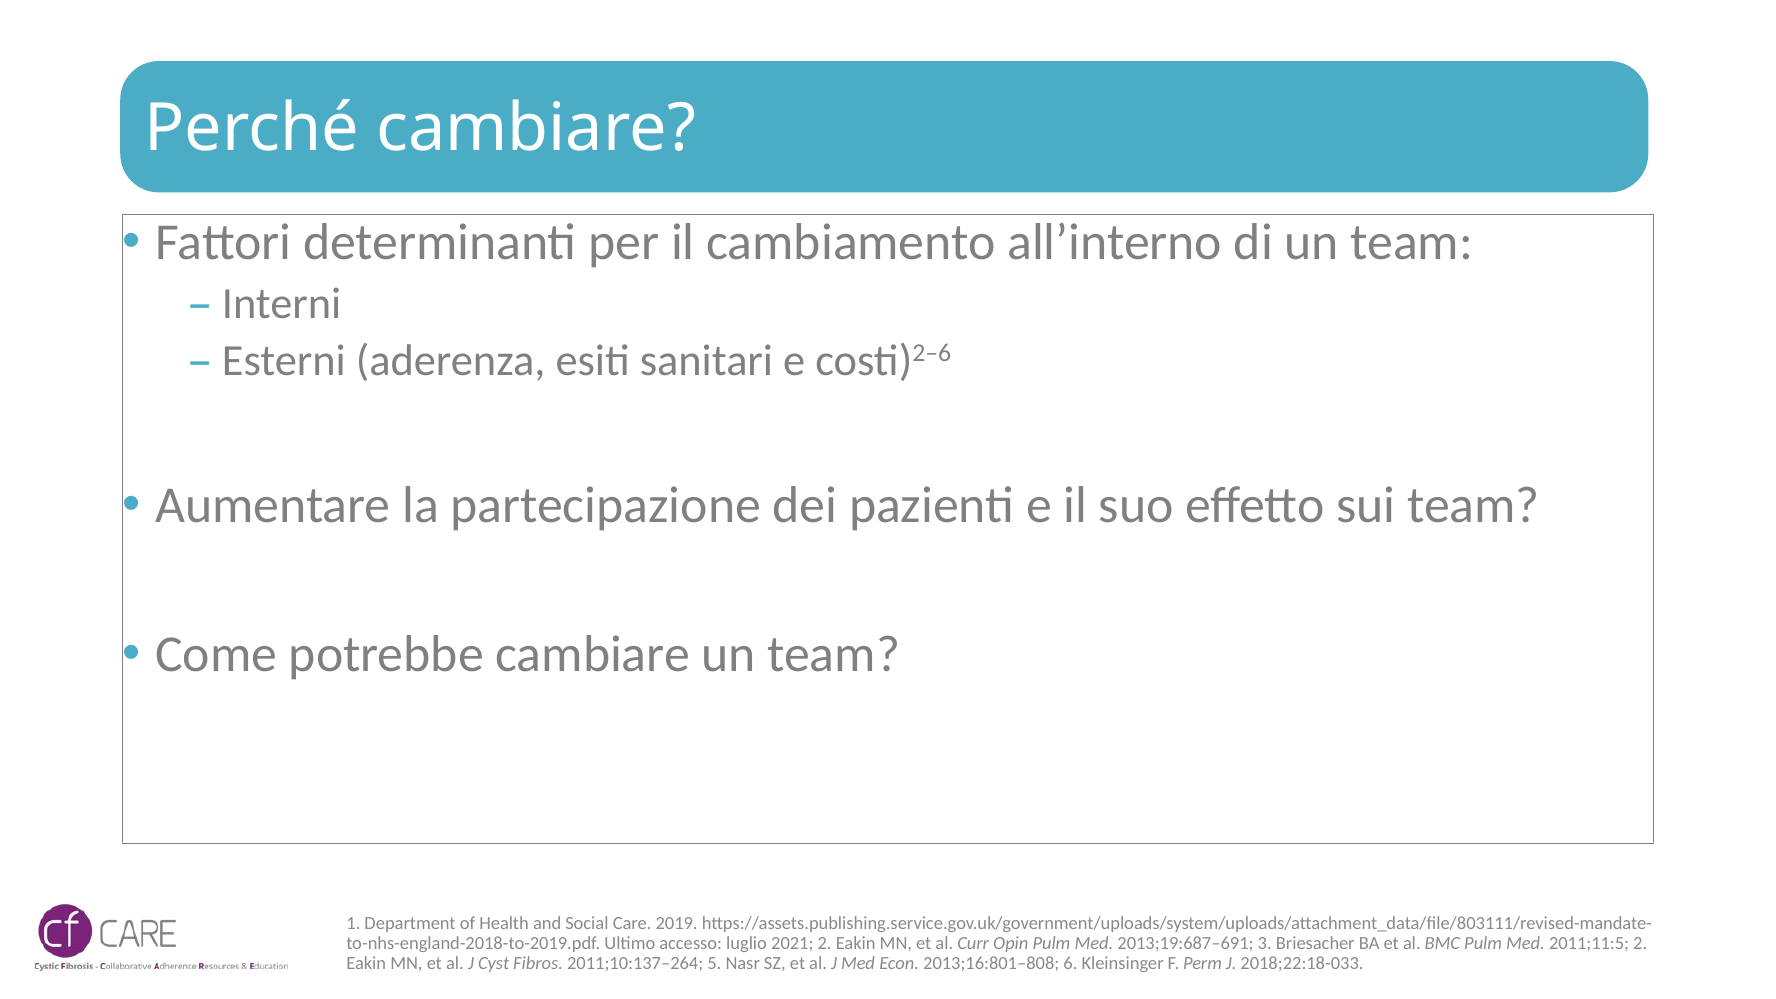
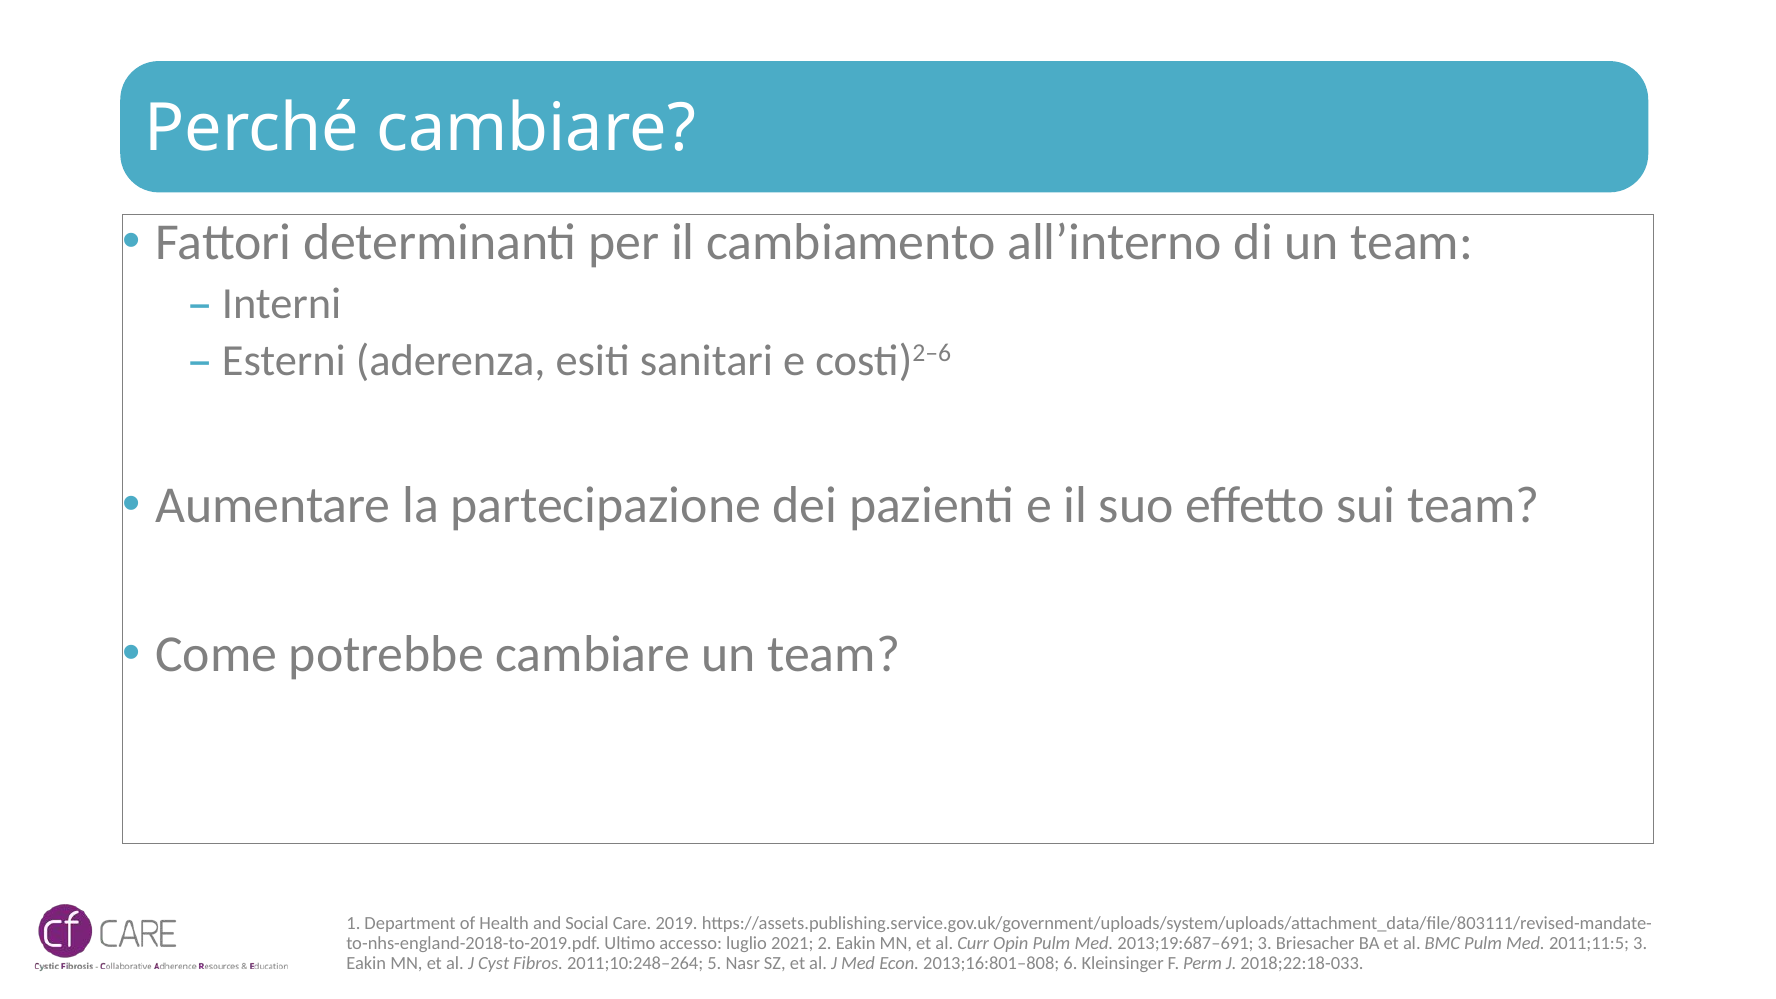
2011;11:5 2: 2 -> 3 (1640, 944)
2011;10:137–264: 2011;10:137–264 -> 2011;10:248–264 (635, 964)
